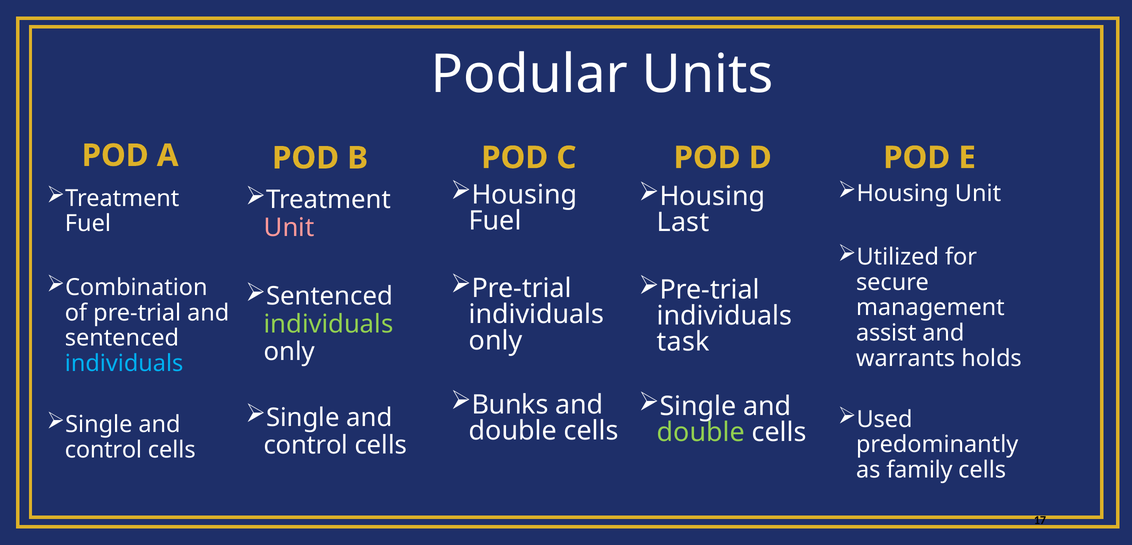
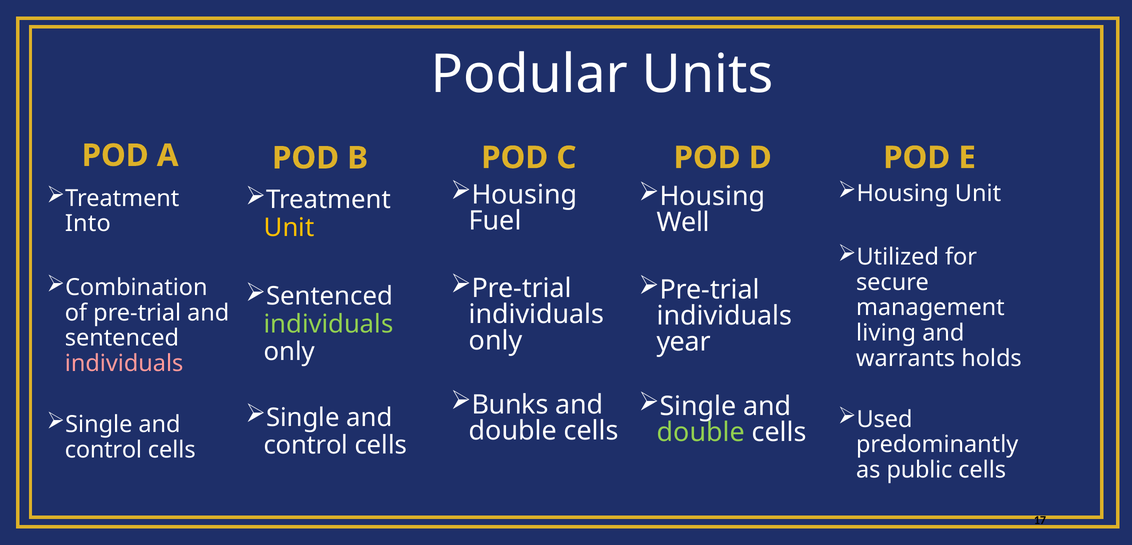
Last: Last -> Well (683, 222)
Fuel: Fuel -> Into (88, 224)
Unit colour: pink -> yellow (289, 228)
assist: assist -> living (886, 333)
task: task -> year (684, 342)
individuals colour: light blue -> pink (124, 363)
family: family -> public (919, 470)
